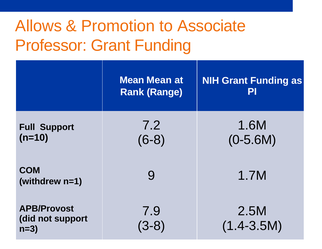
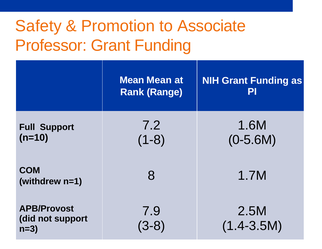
Allows: Allows -> Safety (39, 26)
6-8: 6-8 -> 1-8 (151, 140)
9: 9 -> 8 (151, 175)
